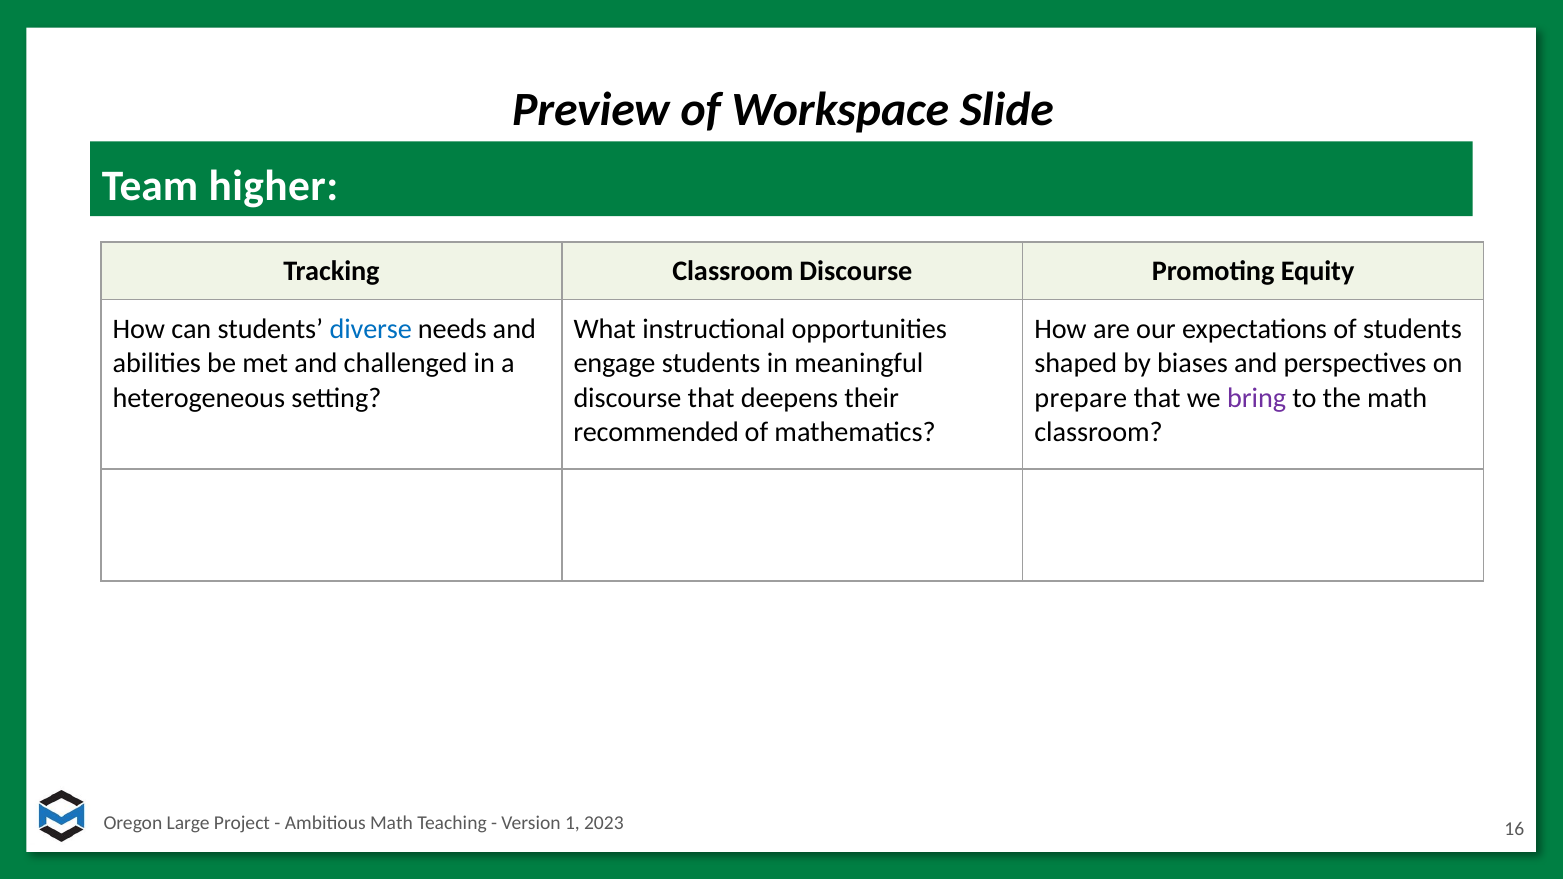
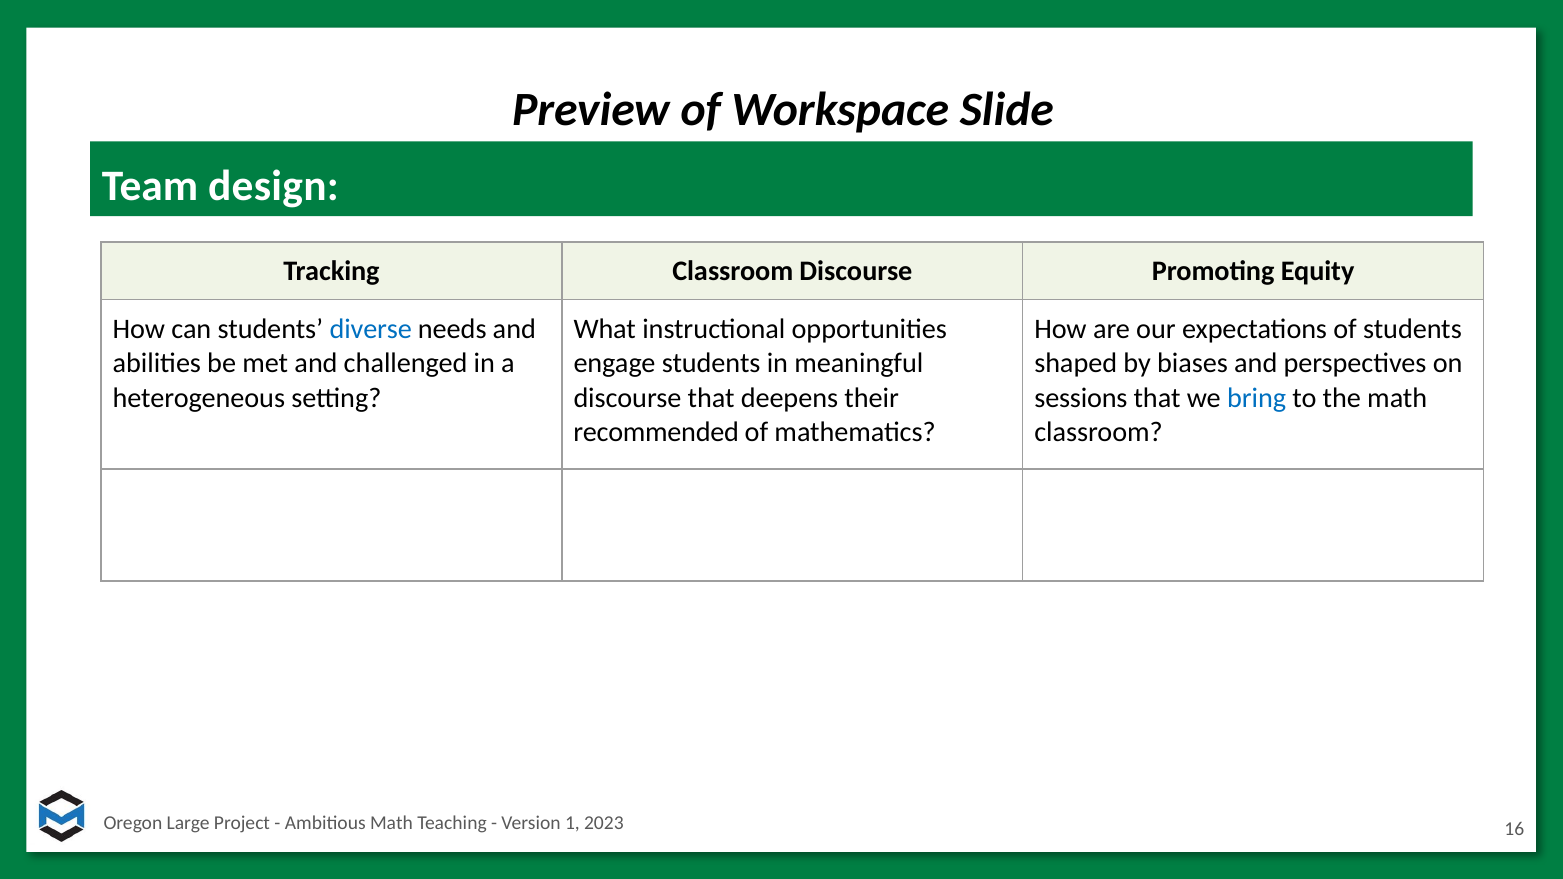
higher: higher -> design (273, 187)
prepare: prepare -> sessions (1081, 398)
bring colour: purple -> blue (1257, 398)
